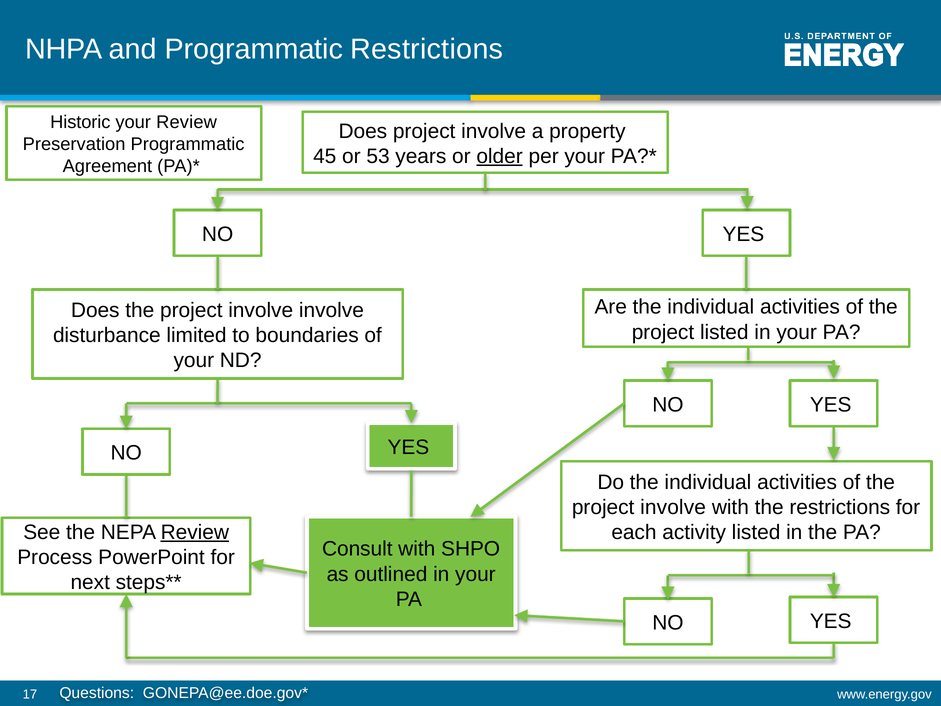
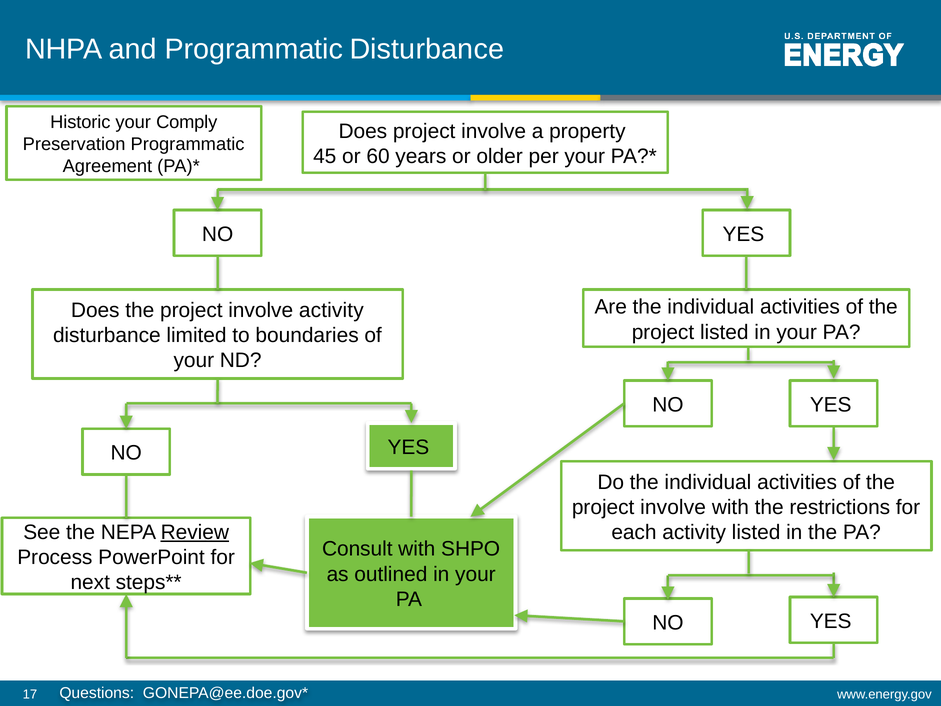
Programmatic Restrictions: Restrictions -> Disturbance (427, 49)
your Review: Review -> Comply (187, 122)
53: 53 -> 60 (378, 156)
older underline: present -> none (500, 156)
involve involve: involve -> activity (331, 310)
